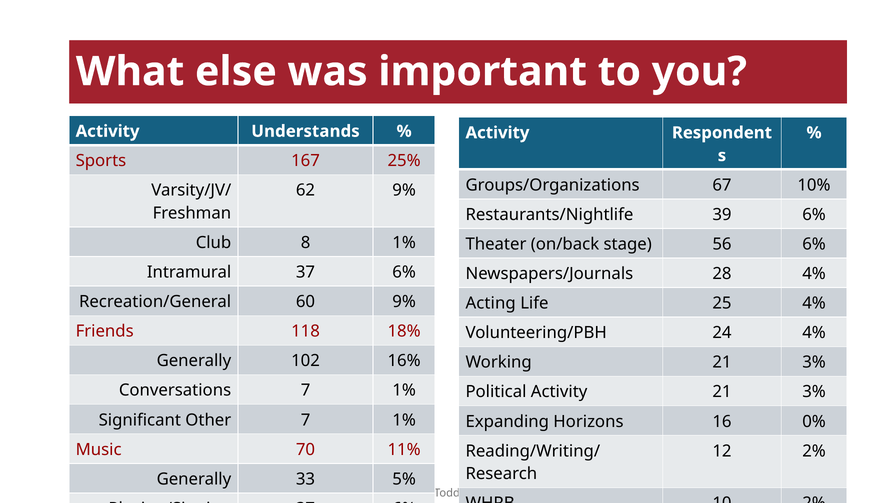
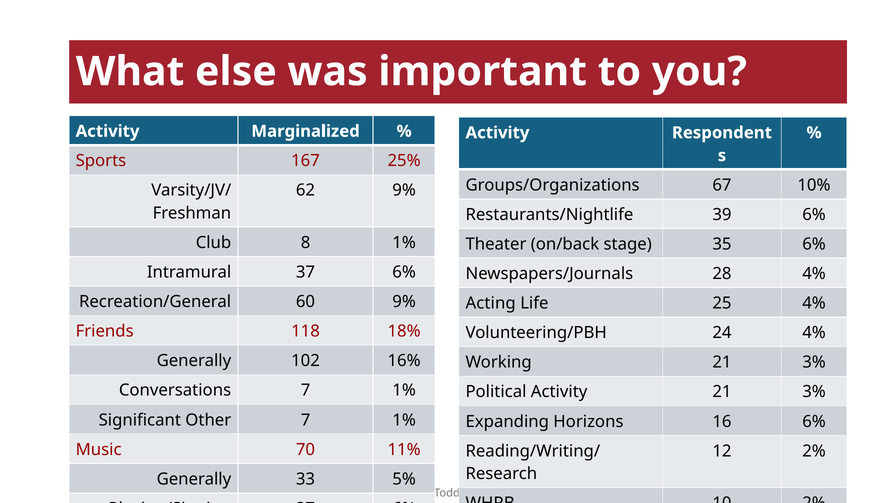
Understands: Understands -> Marginalized (306, 131)
56: 56 -> 35 (722, 244)
16 0%: 0% -> 6% (814, 421)
